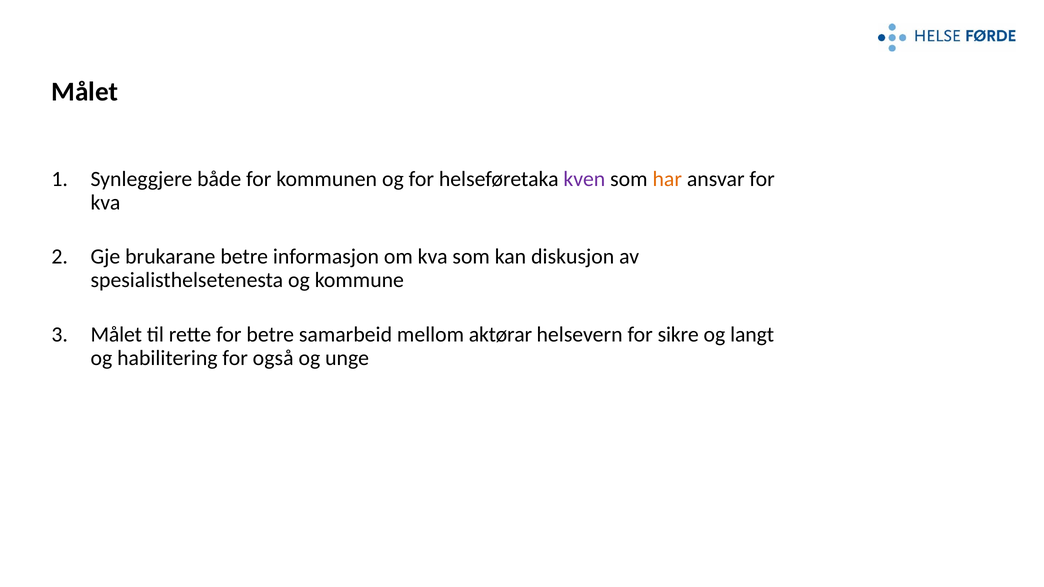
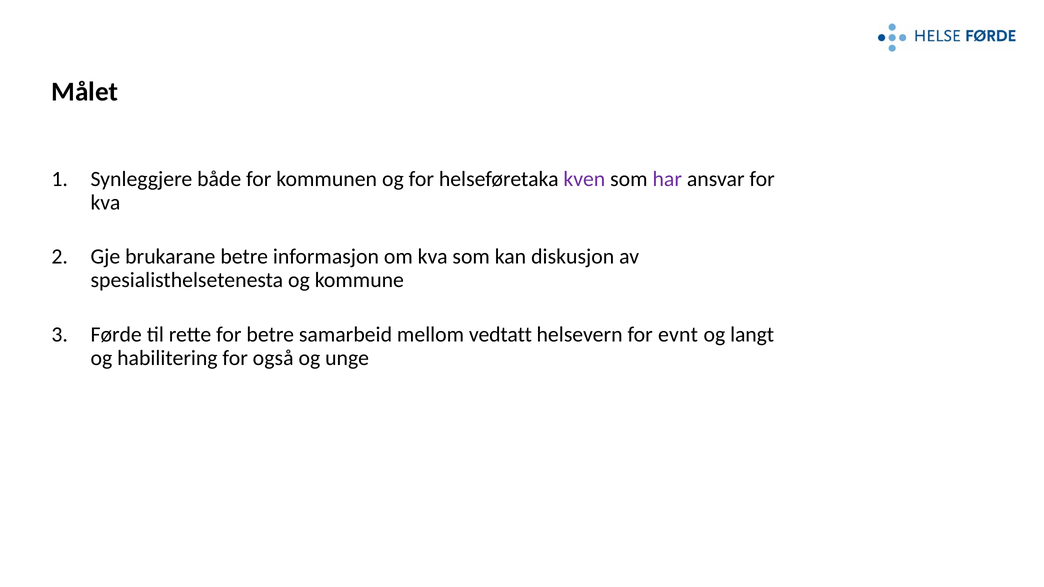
har colour: orange -> purple (667, 179)
Målet: Målet -> Førde (116, 335)
aktørar: aktørar -> vedtatt (500, 335)
sikre: sikre -> evnt (678, 335)
